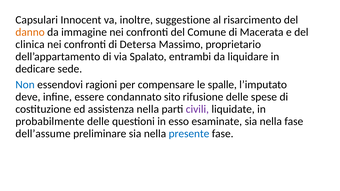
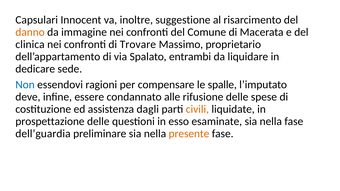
Detersa: Detersa -> Trovare (138, 44)
sito: sito -> alle (172, 97)
assistenza nella: nella -> dagli (148, 109)
civili colour: purple -> orange (197, 109)
probabilmente: probabilmente -> prospettazione (50, 121)
dell’assume: dell’assume -> dell’guardia (43, 134)
presente colour: blue -> orange (189, 134)
